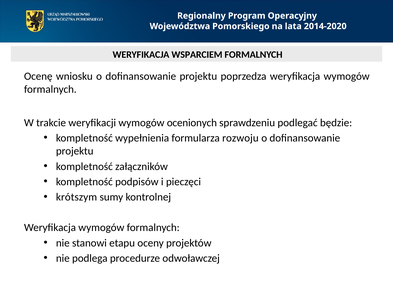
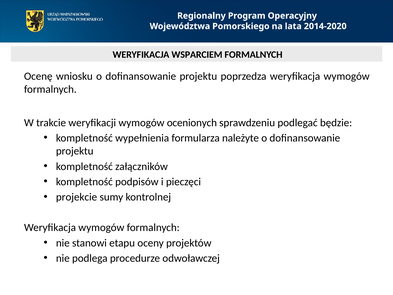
rozwoju: rozwoju -> należyte (240, 138)
krótszym: krótszym -> projekcie (77, 197)
